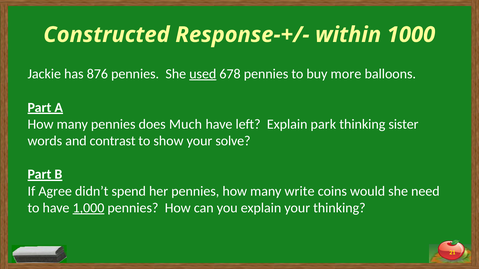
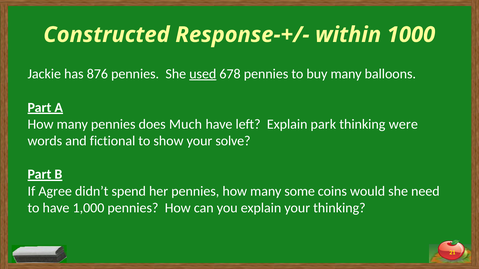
buy more: more -> many (346, 74)
sister: sister -> were (403, 124)
contrast: contrast -> fictional (113, 141)
write: write -> some (300, 191)
1,000 underline: present -> none (88, 208)
